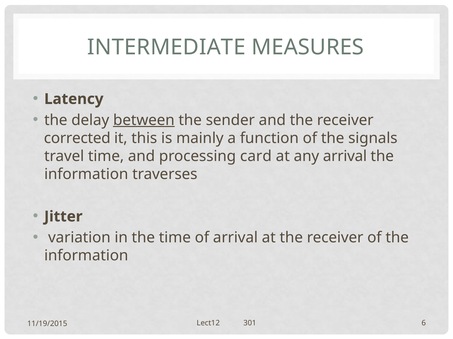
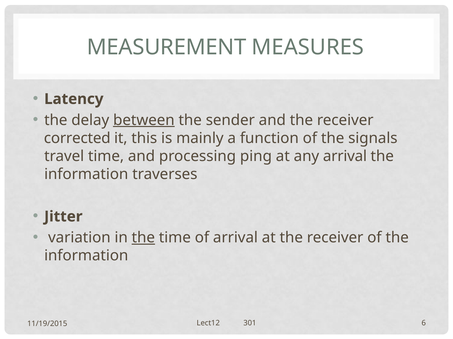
INTERMEDIATE: INTERMEDIATE -> MEASUREMENT (167, 48)
card: card -> ping (256, 157)
the underline: none -> present (143, 238)
